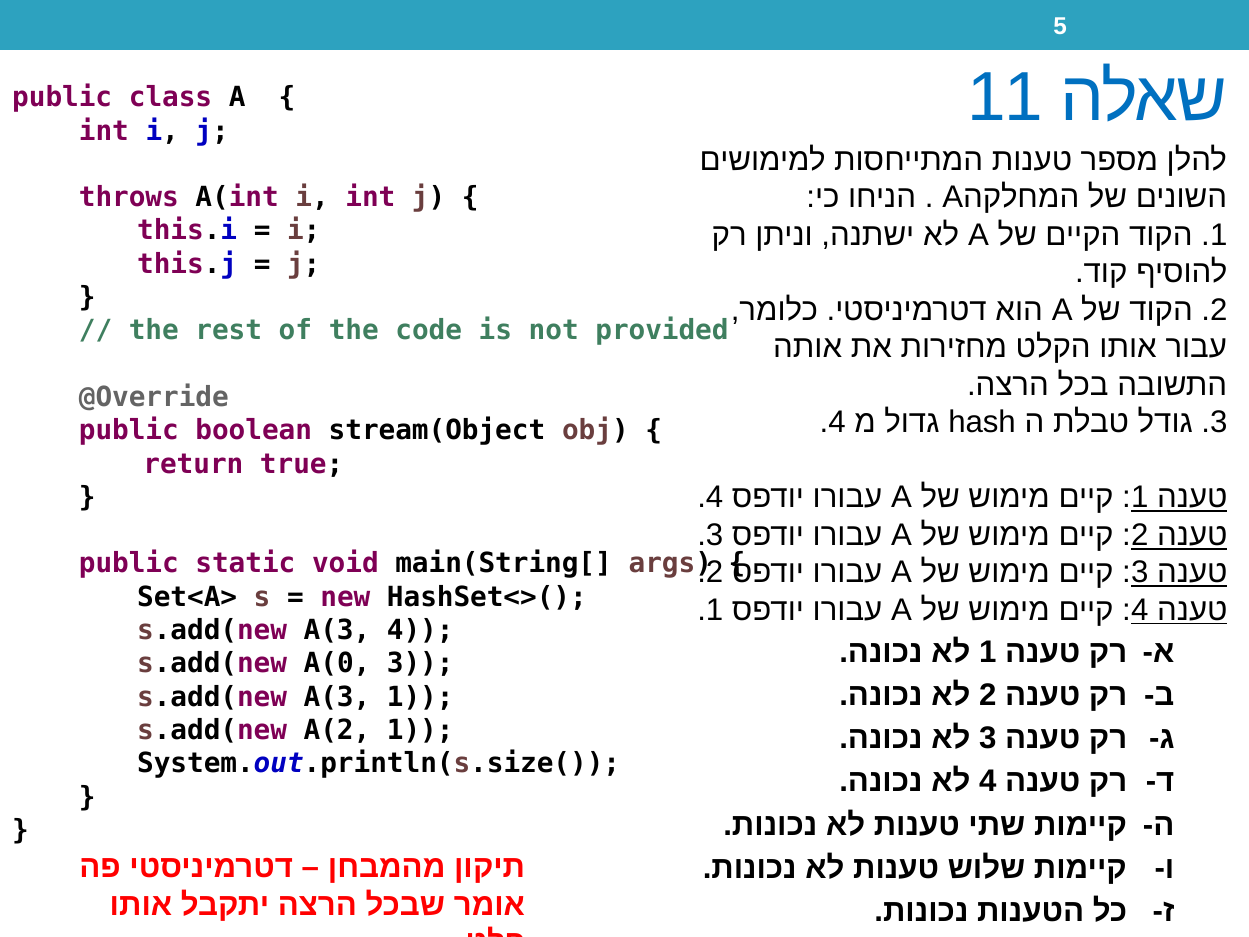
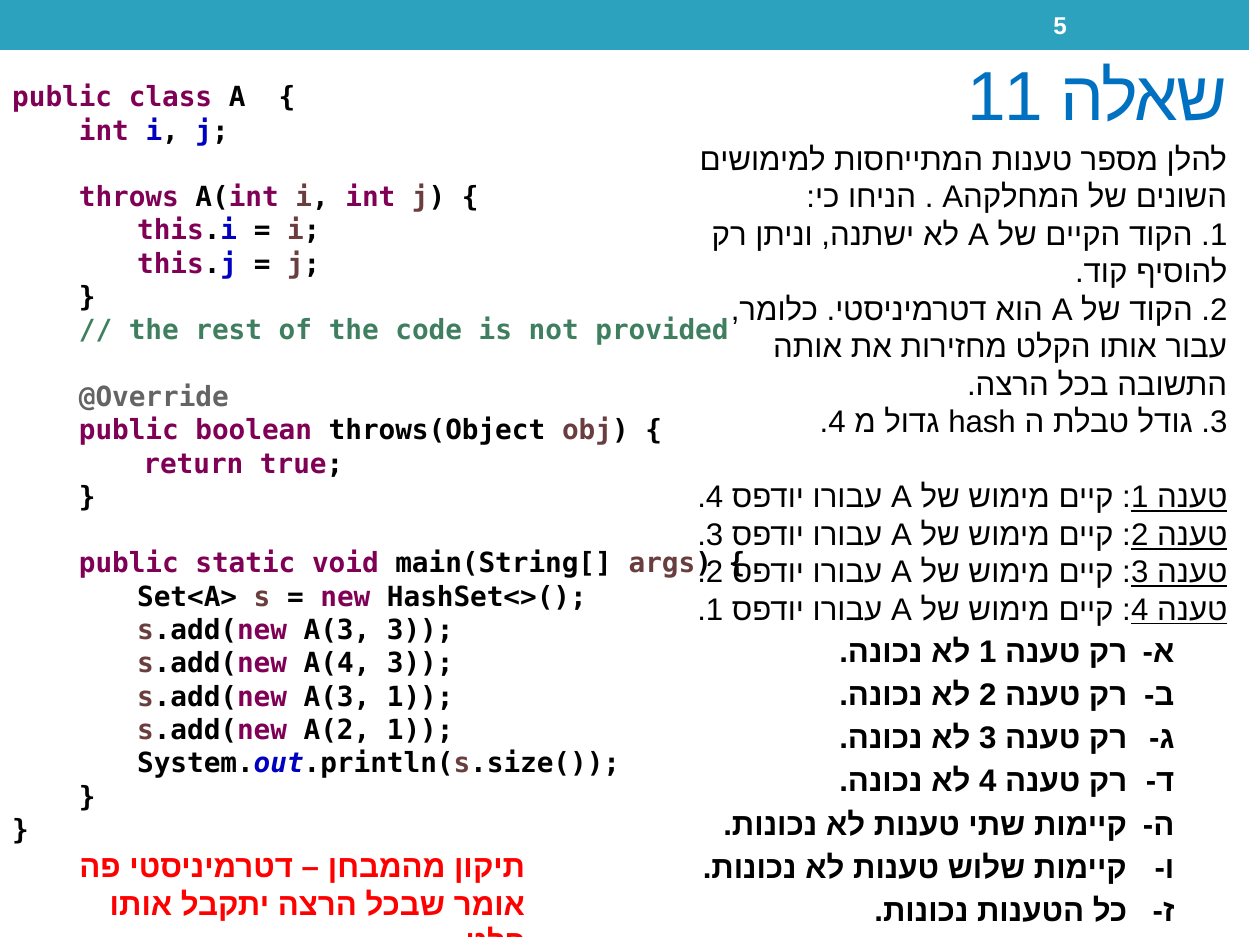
stream(Object: stream(Object -> throws(Object (437, 431)
A(3 4: 4 -> 3 (420, 630)
A(0: A(0 -> A(4 (337, 664)
